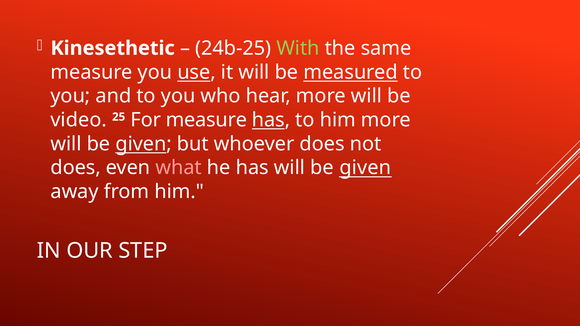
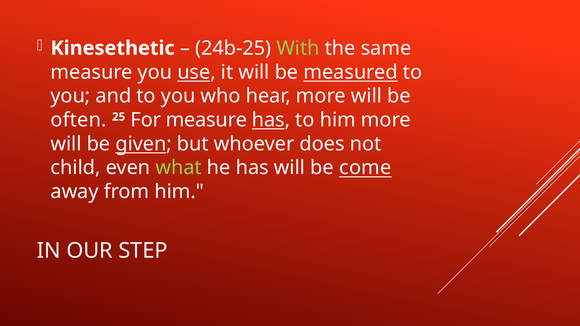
video: video -> often (79, 120)
does: does -> child (76, 168)
what colour: pink -> light green (179, 168)
has will be given: given -> come (365, 168)
